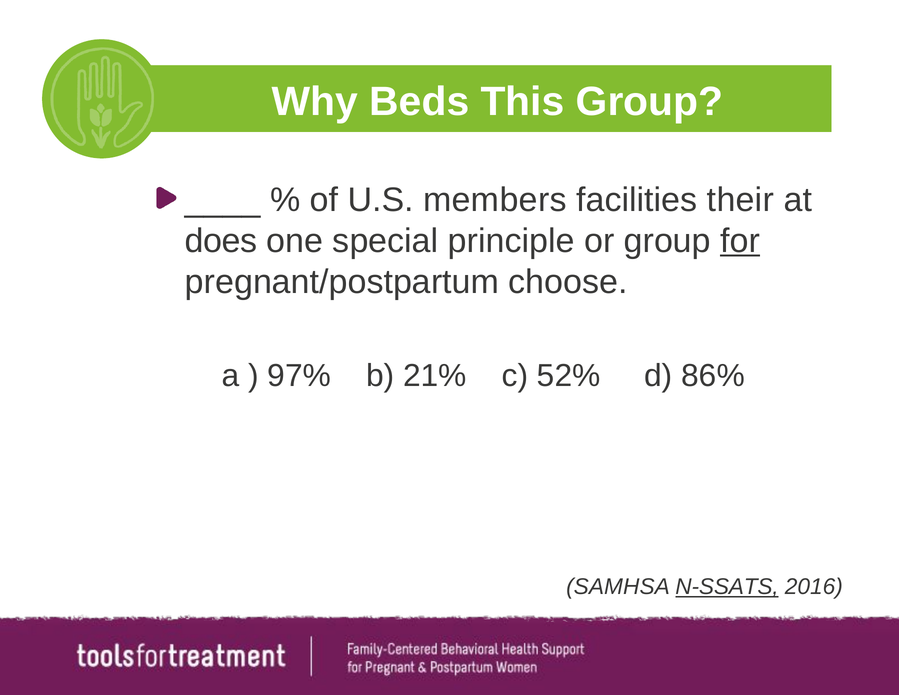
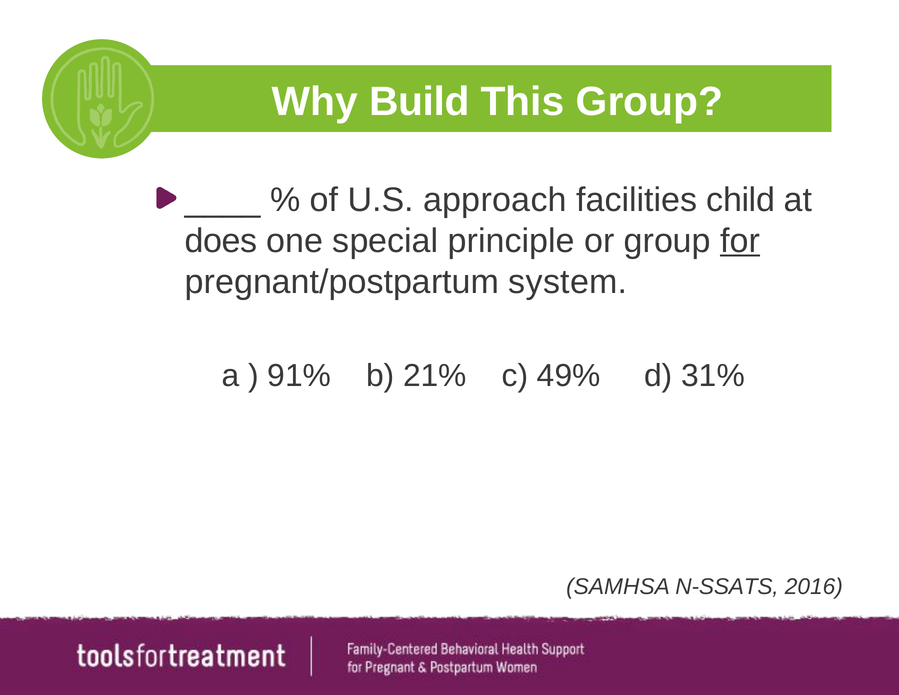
Beds: Beds -> Build (420, 102)
members: members -> approach (495, 200)
their: their -> child (741, 200)
choose: choose -> system (568, 282)
97%: 97% -> 91% (299, 376)
52%: 52% -> 49% (569, 376)
86%: 86% -> 31% (713, 376)
N-SSATS underline: present -> none (727, 587)
